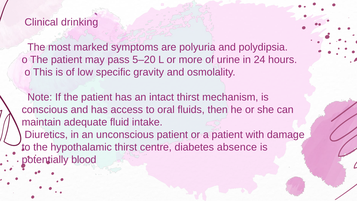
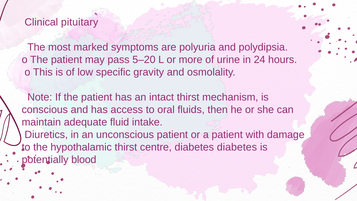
drinking: drinking -> pituitary (80, 22)
diabetes absence: absence -> diabetes (237, 147)
